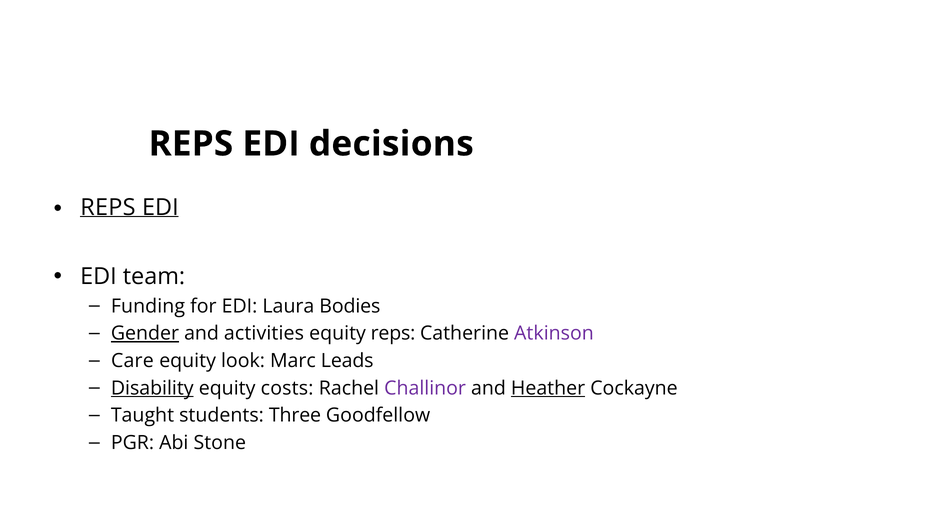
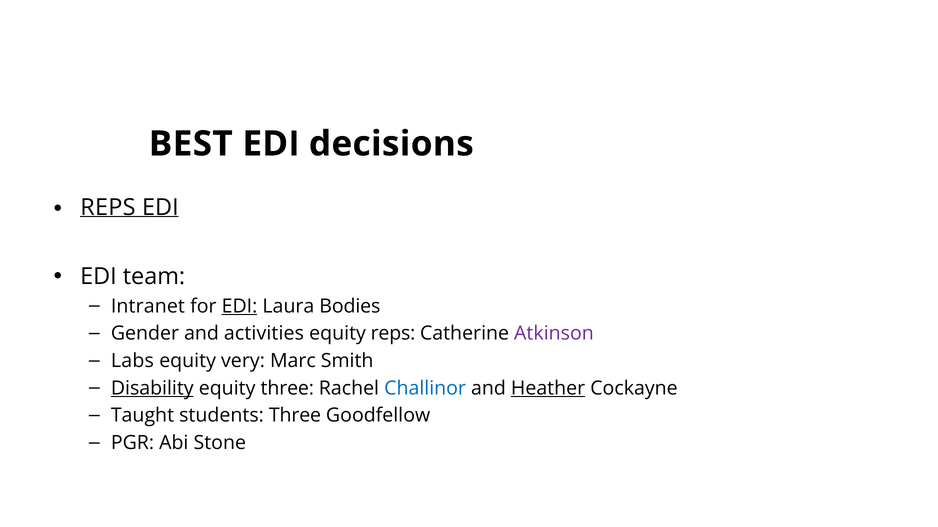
REPS: REPS -> BEST (191, 144)
Funding: Funding -> Intranet (148, 306)
EDI underline: none -> present (239, 306)
Gender underline: present -> none (145, 334)
Care: Care -> Labs (132, 361)
look: look -> very (243, 361)
Leads: Leads -> Smith (347, 361)
equity costs: costs -> three (287, 389)
Challinor colour: purple -> blue (425, 389)
